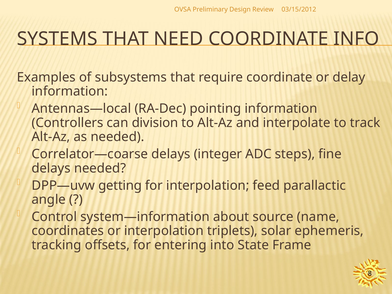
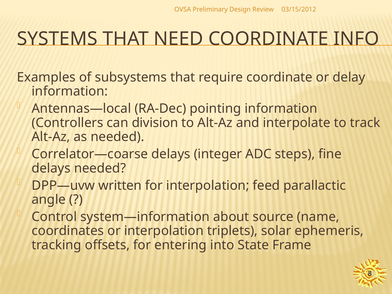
getting: getting -> written (120, 185)
